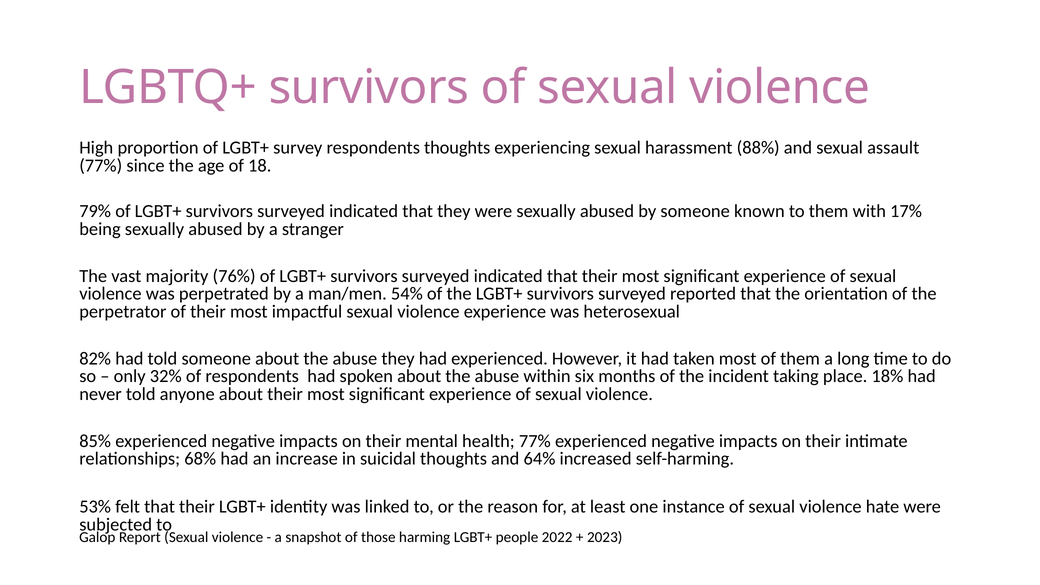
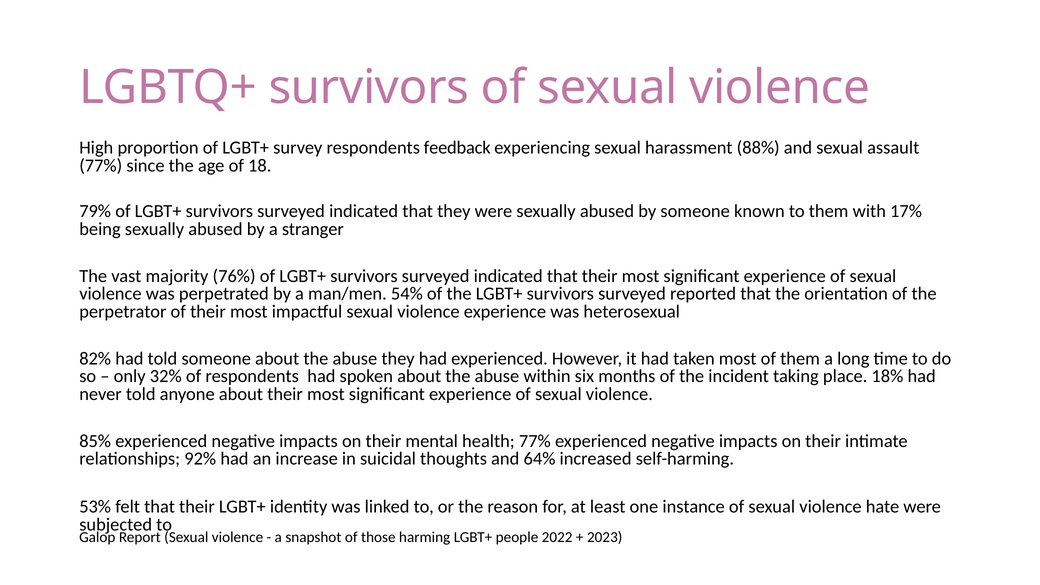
respondents thoughts: thoughts -> feedback (457, 148)
68%: 68% -> 92% (200, 459)
